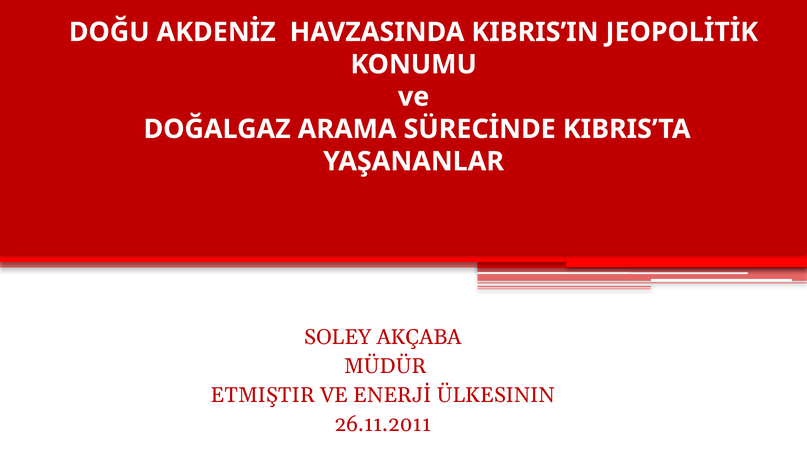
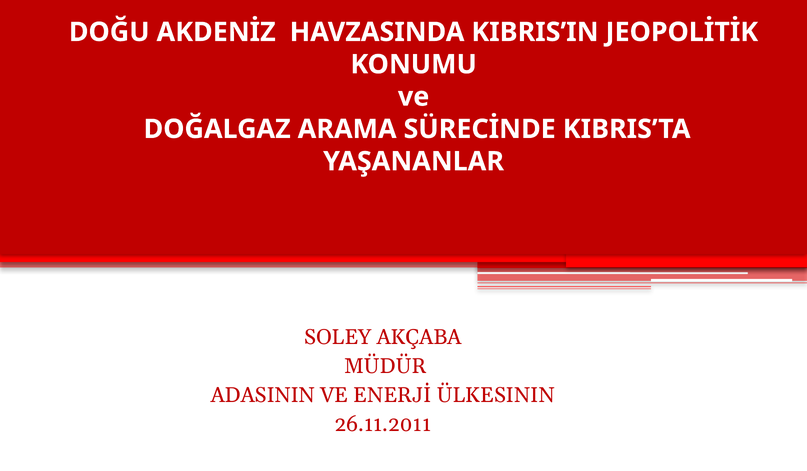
ETMIŞTIR: ETMIŞTIR -> ADASININ (263, 395)
